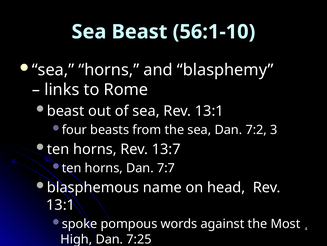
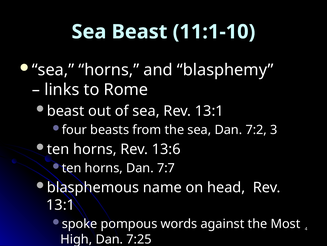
56:1-10: 56:1-10 -> 11:1-10 (214, 32)
13:7: 13:7 -> 13:6 (166, 149)
